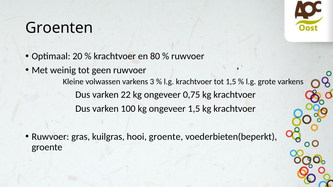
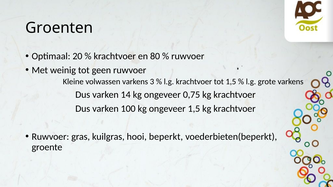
22: 22 -> 14 (126, 95)
hooi groente: groente -> beperkt (166, 137)
